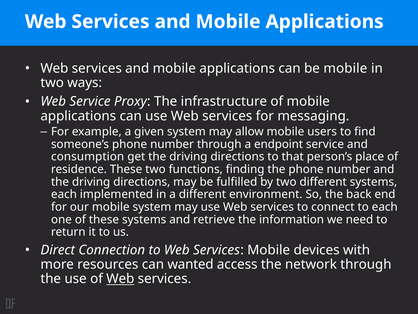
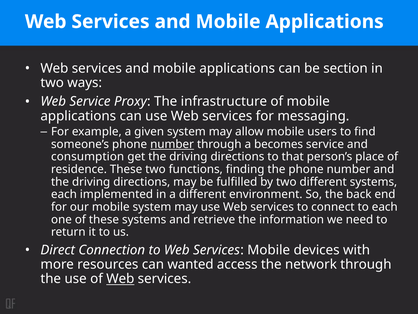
be mobile: mobile -> section (346, 68)
number underline: none -> present (172, 144)
endpoint: endpoint -> becomes (279, 144)
